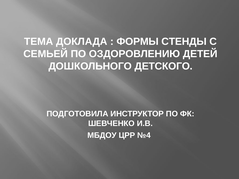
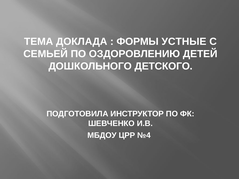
СТЕНДЫ: СТЕНДЫ -> УСТНЫЕ (184, 42)
